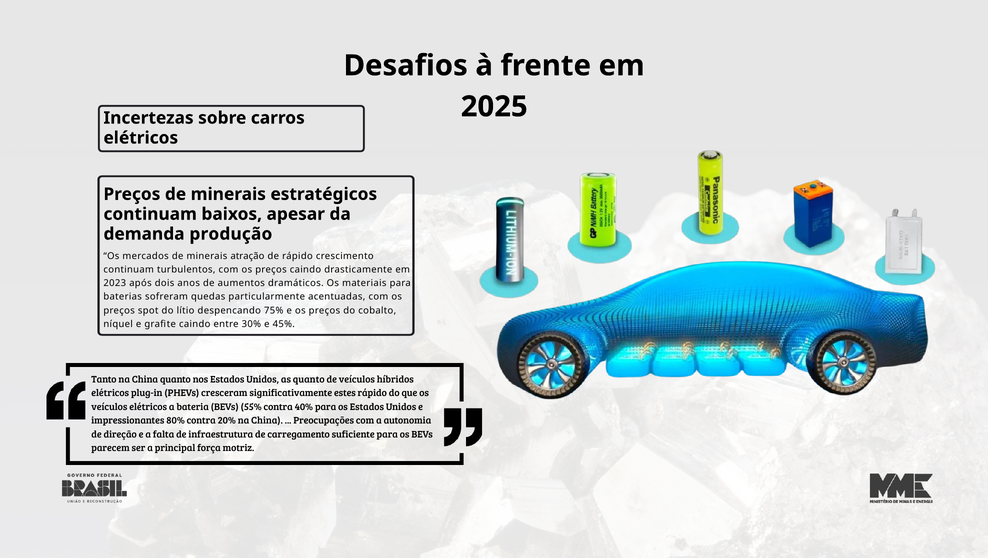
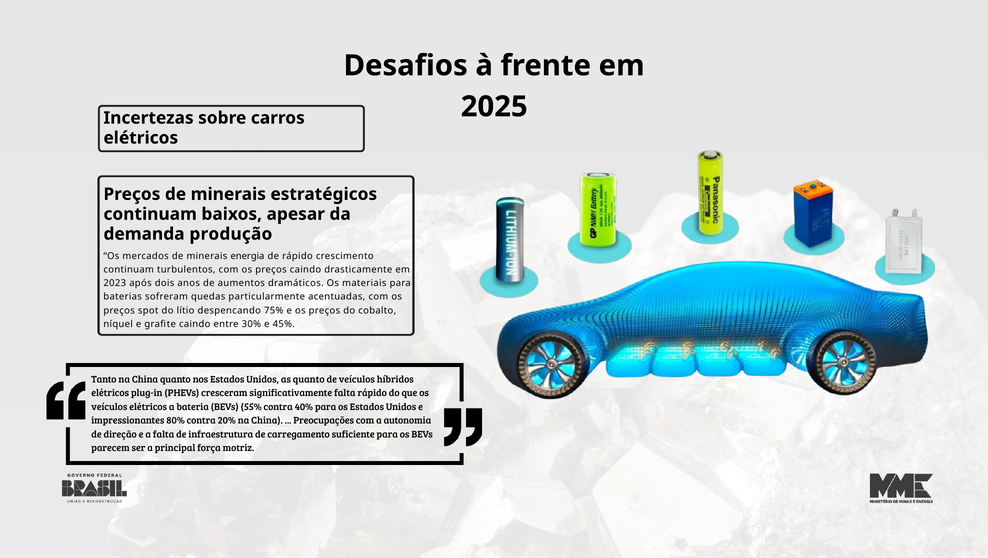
atração: atração -> energia (247, 256)
significativamente estes: estes -> falta (345, 393)
